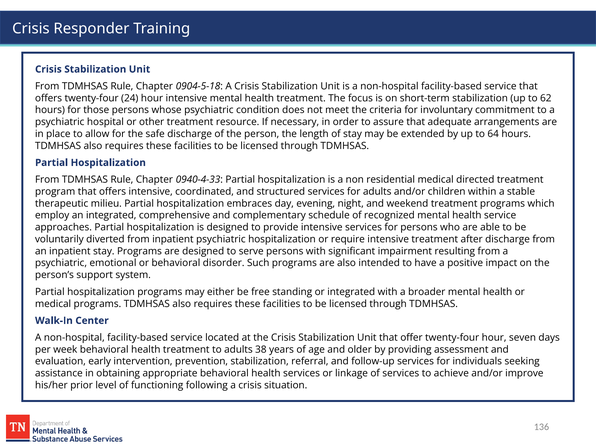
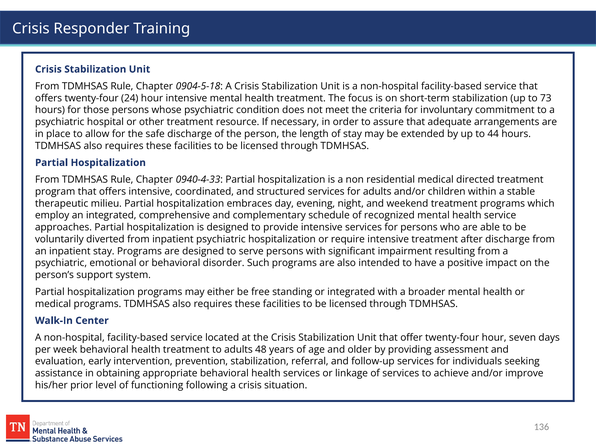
62: 62 -> 73 (546, 98)
64: 64 -> 44 (493, 134)
38: 38 -> 48 (261, 349)
